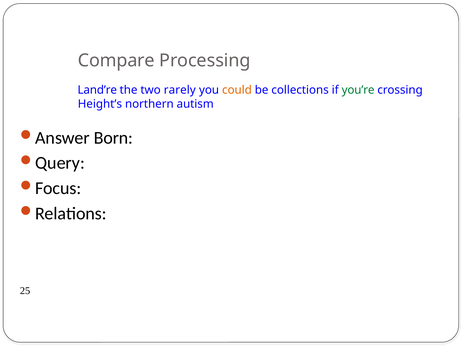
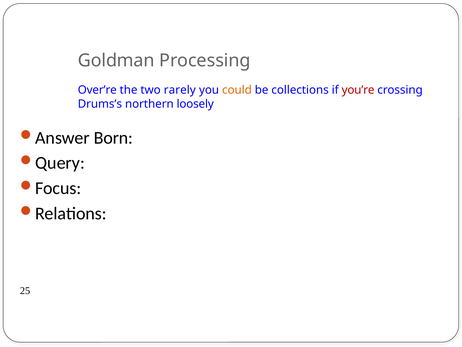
Compare: Compare -> Goldman (116, 60)
Land’re: Land’re -> Over’re (97, 90)
you’re colour: green -> red (358, 90)
Height’s: Height’s -> Drums’s (100, 104)
autism: autism -> loosely (195, 104)
